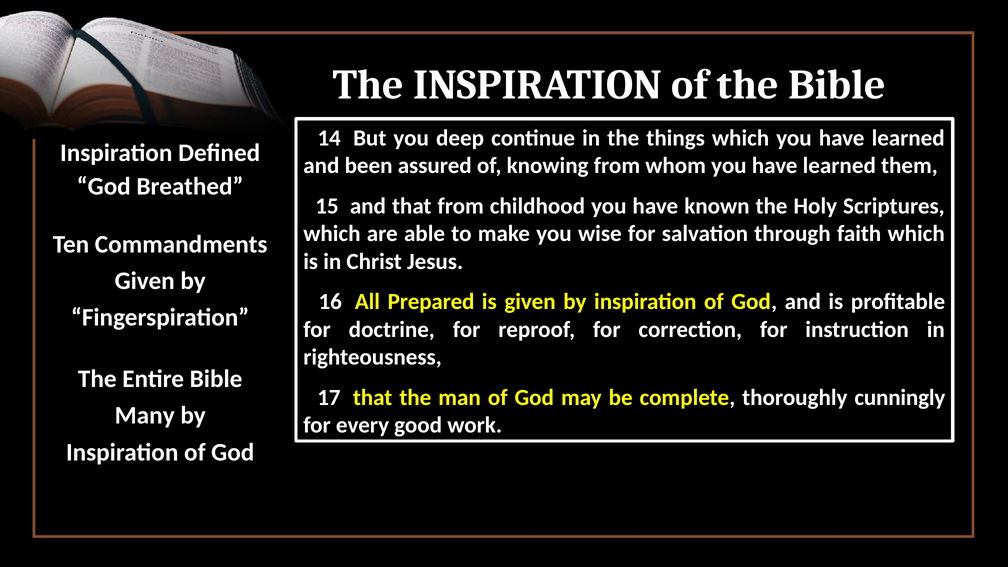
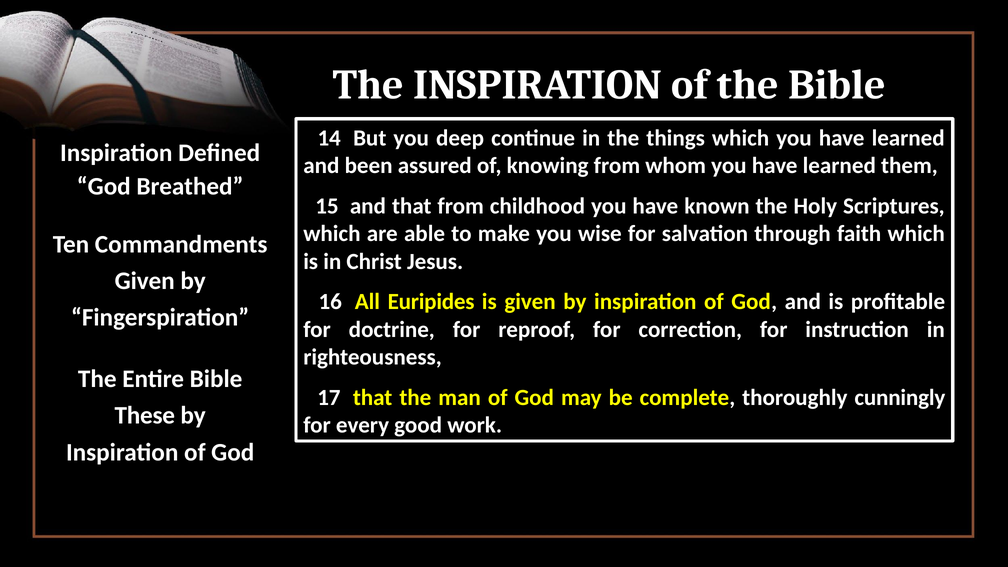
Prepared: Prepared -> Euripides (431, 302)
Many: Many -> These (145, 416)
